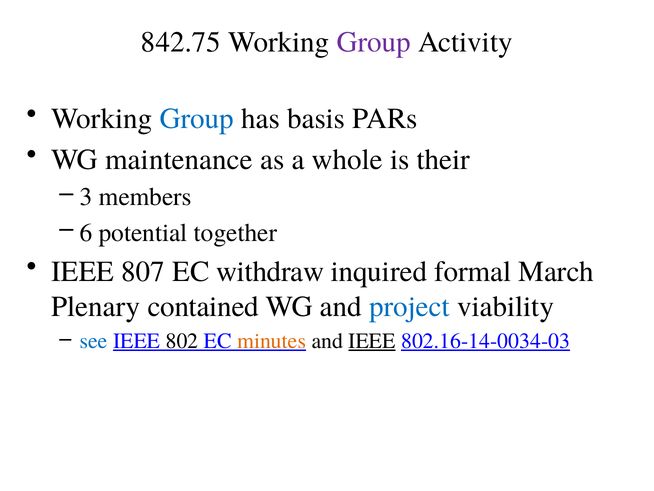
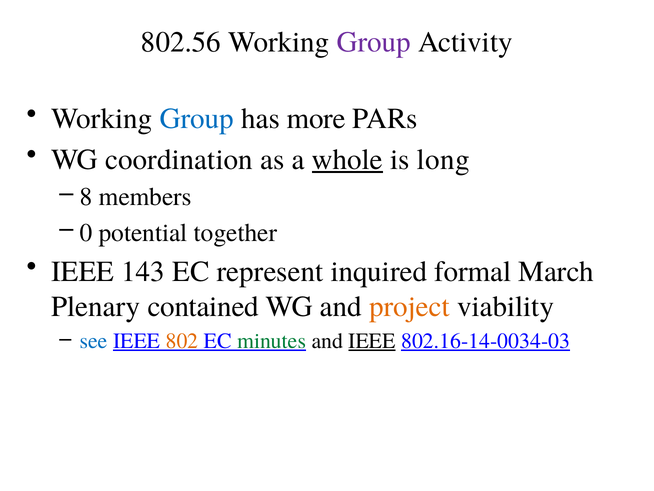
842.75: 842.75 -> 802.56 (181, 42)
basis: basis -> more (316, 119)
maintenance: maintenance -> coordination (179, 159)
whole underline: none -> present (347, 159)
their: their -> long (443, 159)
3: 3 -> 8 (86, 197)
6: 6 -> 0 (86, 232)
807: 807 -> 143 (143, 271)
withdraw: withdraw -> represent (270, 271)
project colour: blue -> orange (410, 306)
802 colour: black -> orange (182, 341)
minutes colour: orange -> green (272, 341)
